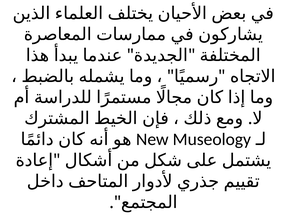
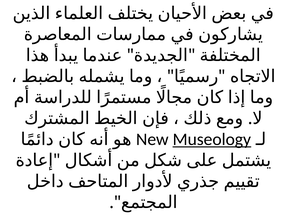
Museology underline: none -> present (212, 139)
